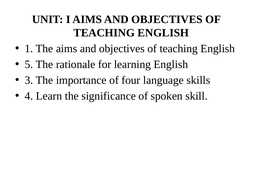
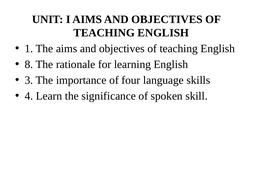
5: 5 -> 8 (29, 64)
